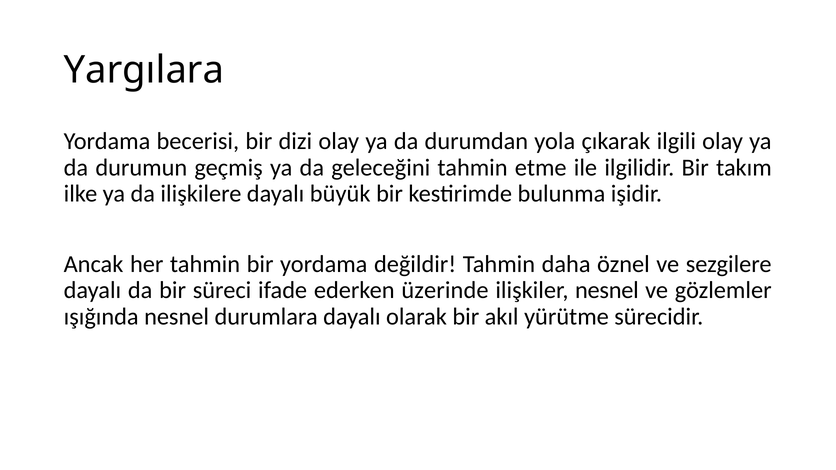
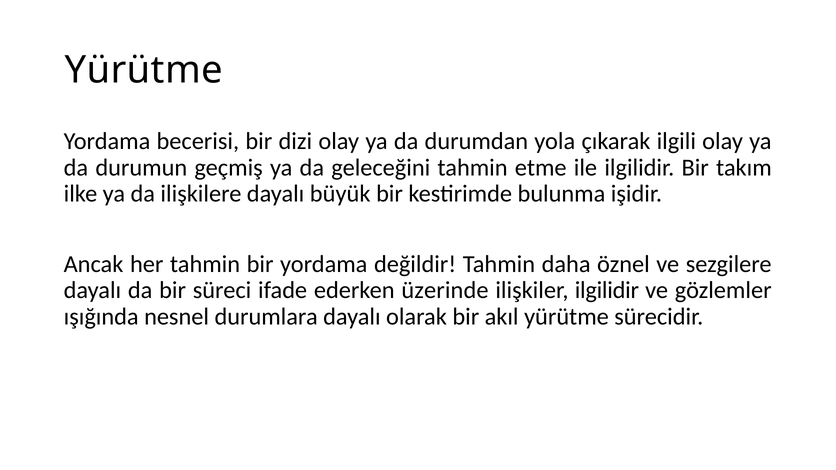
Yargılara: Yargılara -> Yürütme (144, 70)
ilişkiler nesnel: nesnel -> ilgilidir (607, 290)
